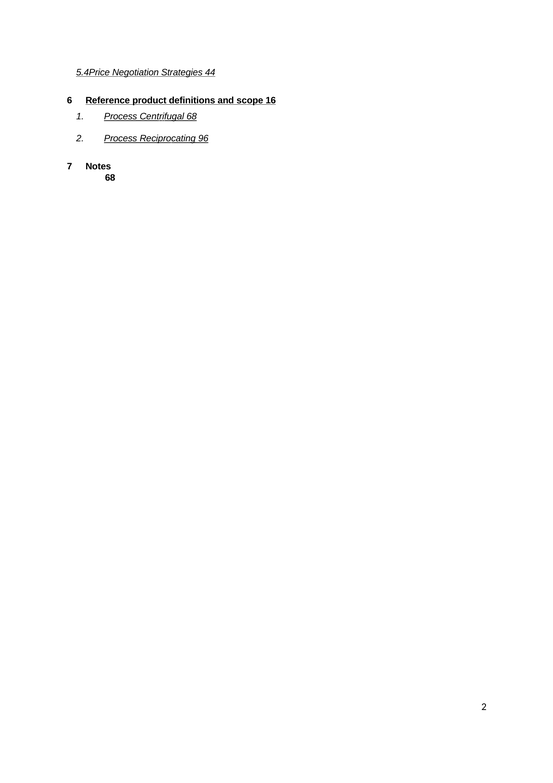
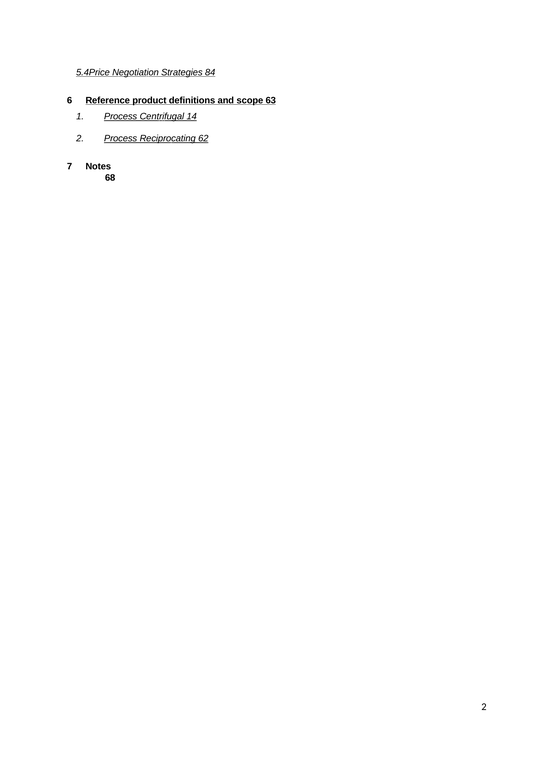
44: 44 -> 84 (210, 72)
16: 16 -> 63 (271, 100)
Centrifugal 68: 68 -> 14 (192, 116)
96: 96 -> 62 (203, 138)
